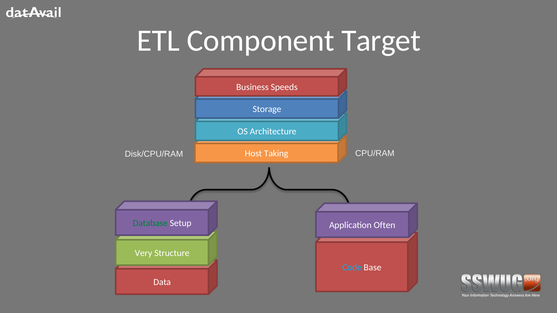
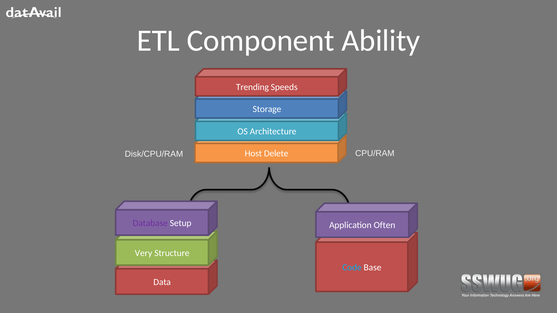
Target: Target -> Ability (381, 41)
Business: Business -> Trending (252, 87)
Taking: Taking -> Delete (276, 154)
Database colour: green -> purple (150, 223)
